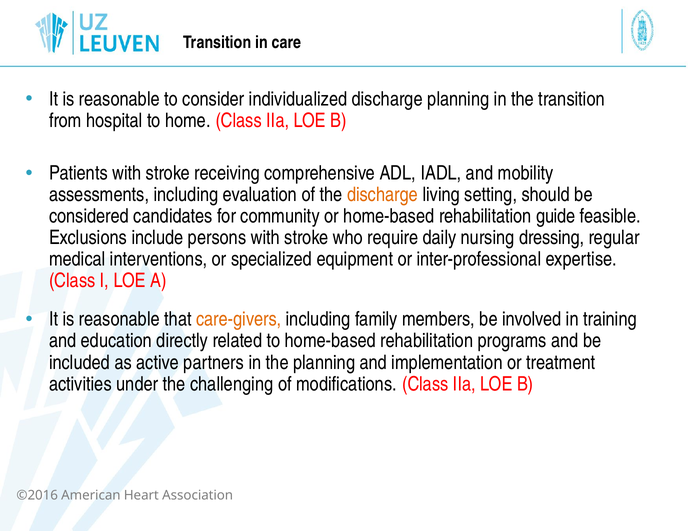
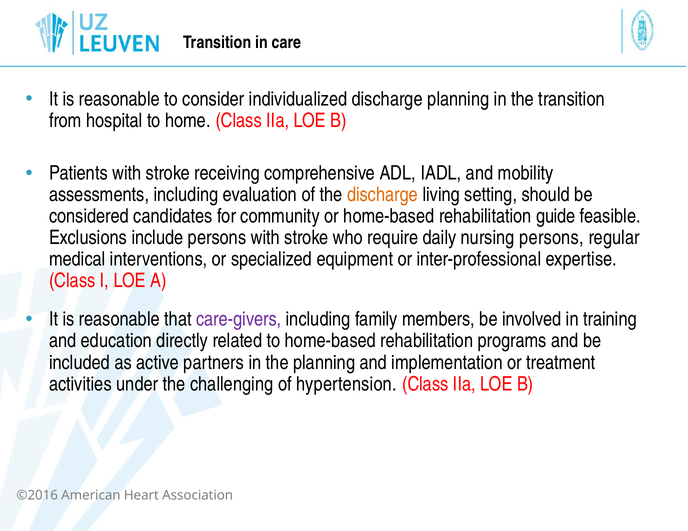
nursing dressing: dressing -> persons (552, 238)
care-givers colour: orange -> purple (239, 320)
modifications: modifications -> hypertension (346, 384)
